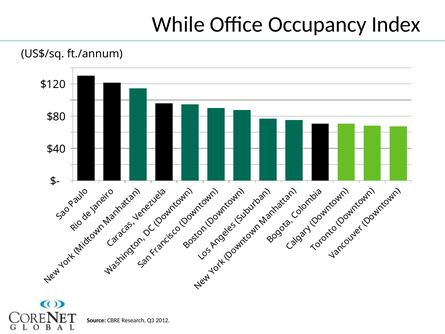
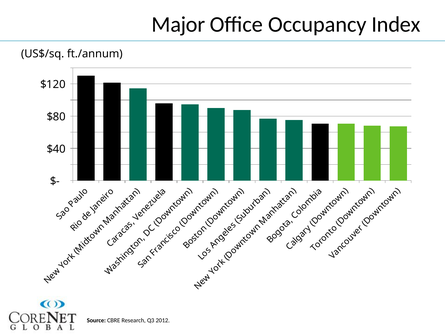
While: While -> Major (178, 25)
